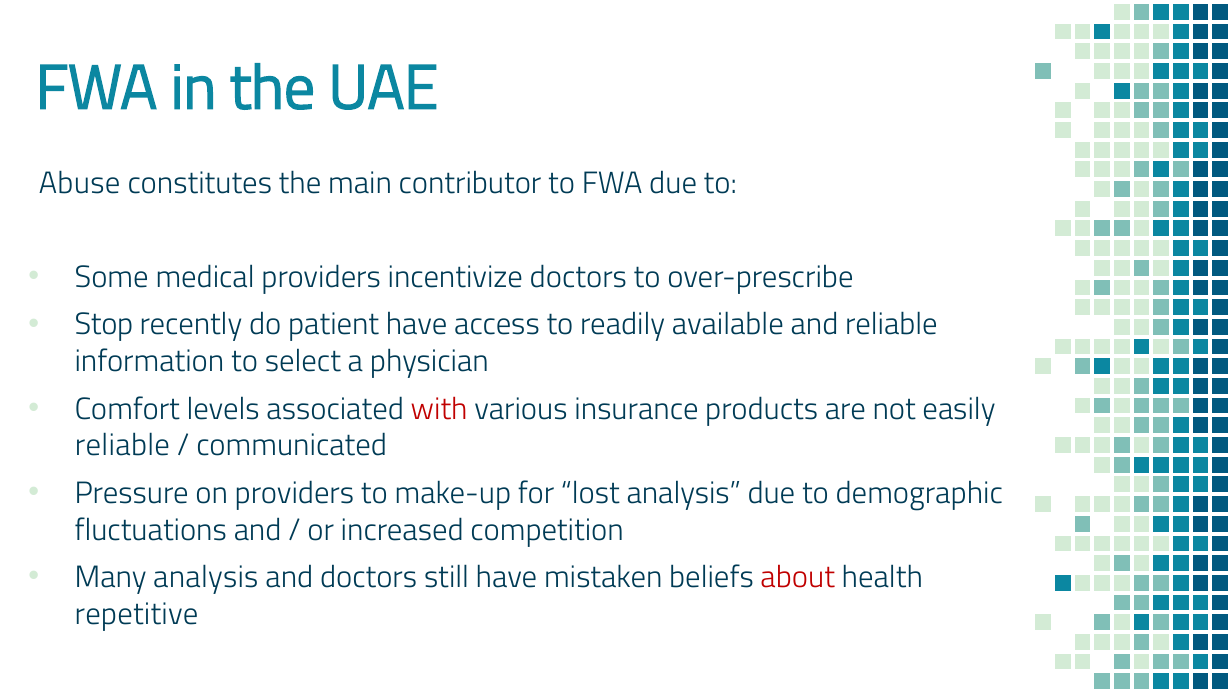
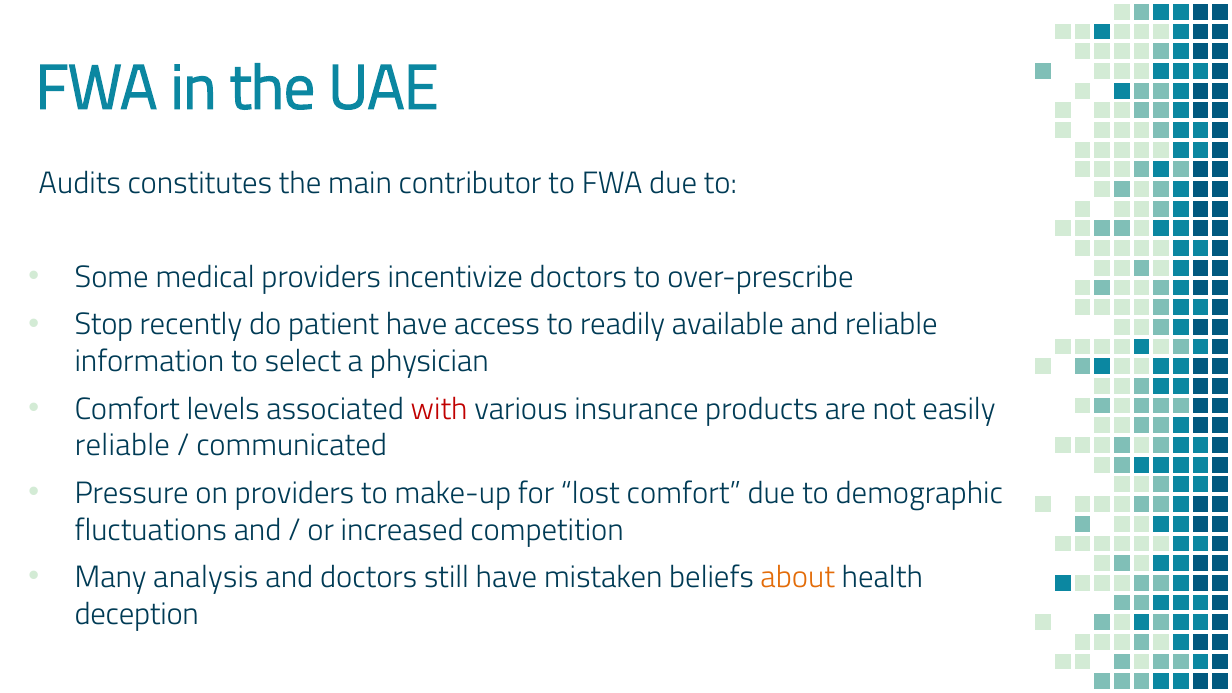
Abuse: Abuse -> Audits (80, 183)
lost analysis: analysis -> comfort (684, 493)
about colour: red -> orange (798, 577)
repetitive: repetitive -> deception (137, 614)
